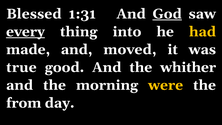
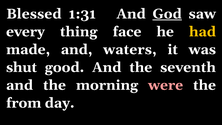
every underline: present -> none (25, 32)
into: into -> face (127, 32)
moved: moved -> waters (130, 49)
true: true -> shut (22, 67)
whither: whither -> seventh (188, 67)
were colour: yellow -> pink (166, 85)
